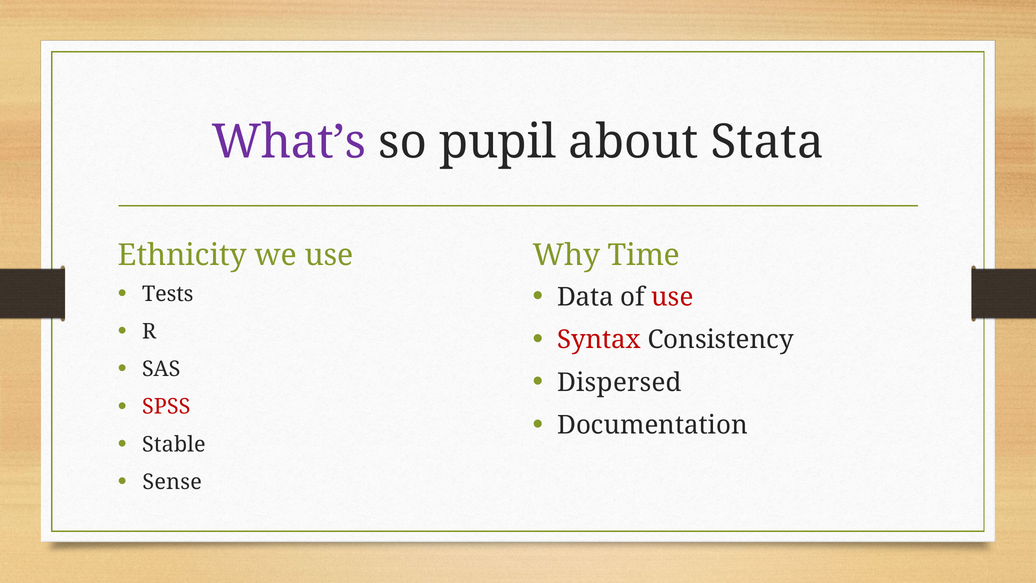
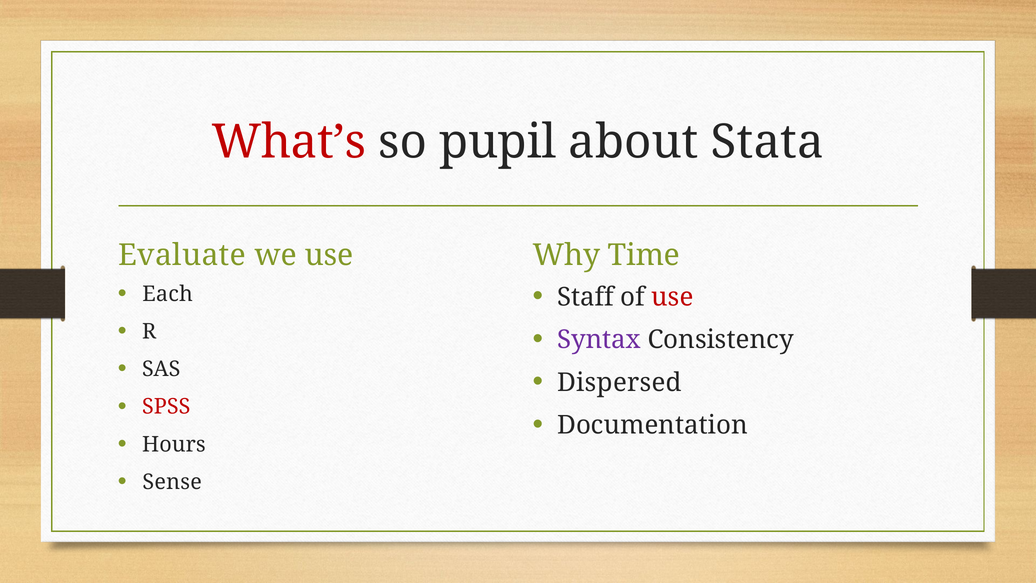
What’s colour: purple -> red (289, 142)
Ethnicity: Ethnicity -> Evaluate (182, 255)
Tests: Tests -> Each (168, 294)
Data: Data -> Staff (585, 297)
Syntax colour: red -> purple (599, 340)
Stable: Stable -> Hours (174, 444)
